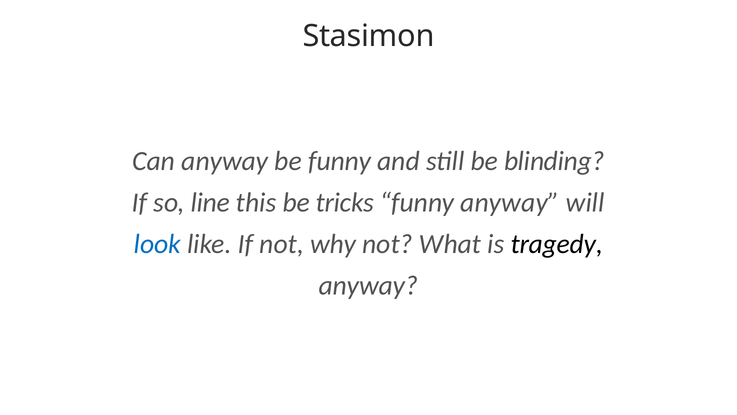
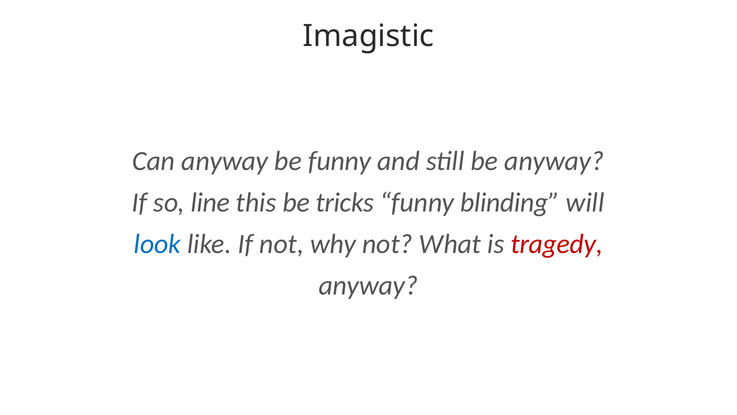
Stasimon: Stasimon -> Imagistic (368, 36)
be blinding: blinding -> anyway (554, 161)
funny anyway: anyway -> blinding (510, 203)
tragedy colour: black -> red (557, 244)
